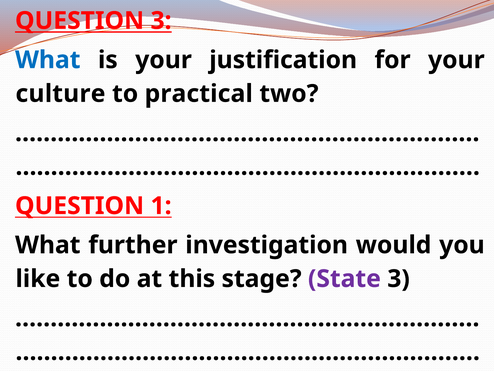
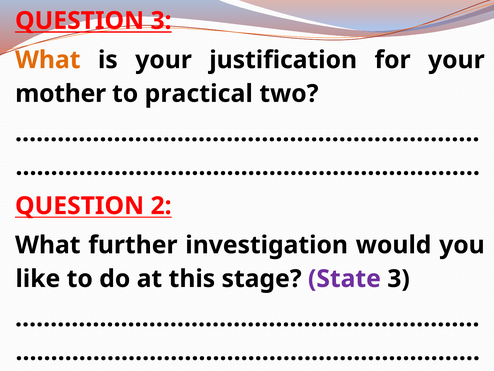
What colour: blue -> orange (48, 60)
culture: culture -> mother (61, 94)
1: 1 -> 2 (161, 206)
